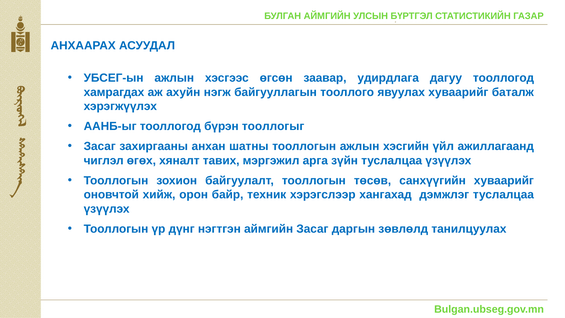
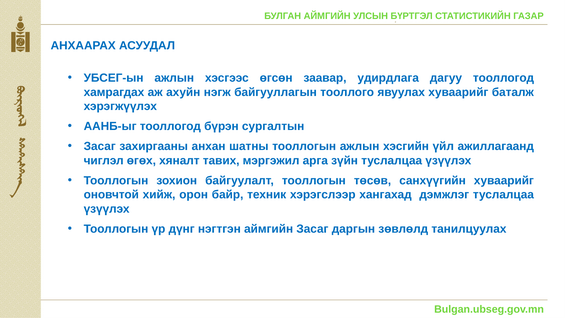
тооллогыг: тооллогыг -> сургалтын (273, 126)
